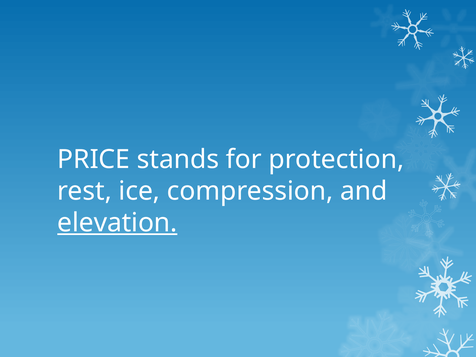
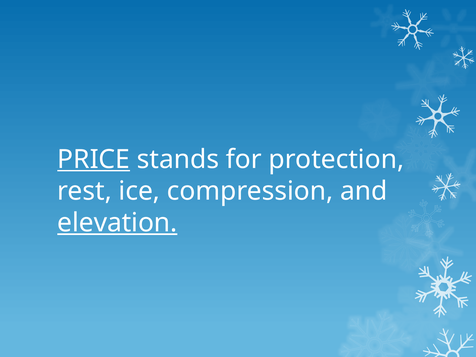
PRICE underline: none -> present (94, 159)
